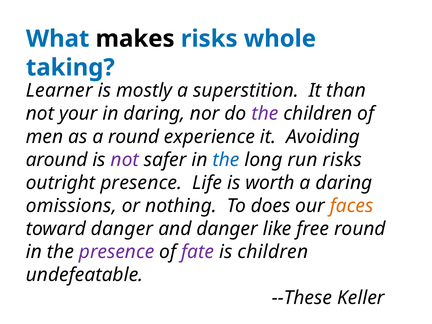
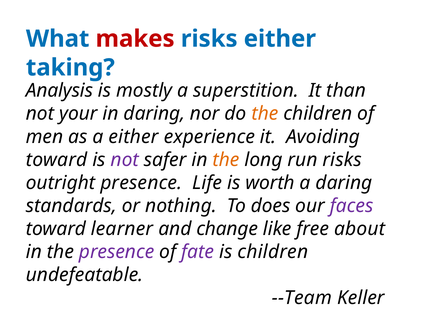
makes colour: black -> red (135, 39)
risks whole: whole -> either (280, 39)
Learner: Learner -> Analysis (59, 91)
the colour: purple -> orange (265, 114)
a round: round -> either (134, 137)
around: around -> toward (57, 160)
the colour: blue -> orange (226, 160)
omissions: omissions -> standards (71, 206)
faces colour: orange -> purple (352, 206)
toward danger: danger -> learner (122, 229)
and danger: danger -> change (227, 229)
free round: round -> about (360, 229)
--These: --These -> --Team (302, 298)
